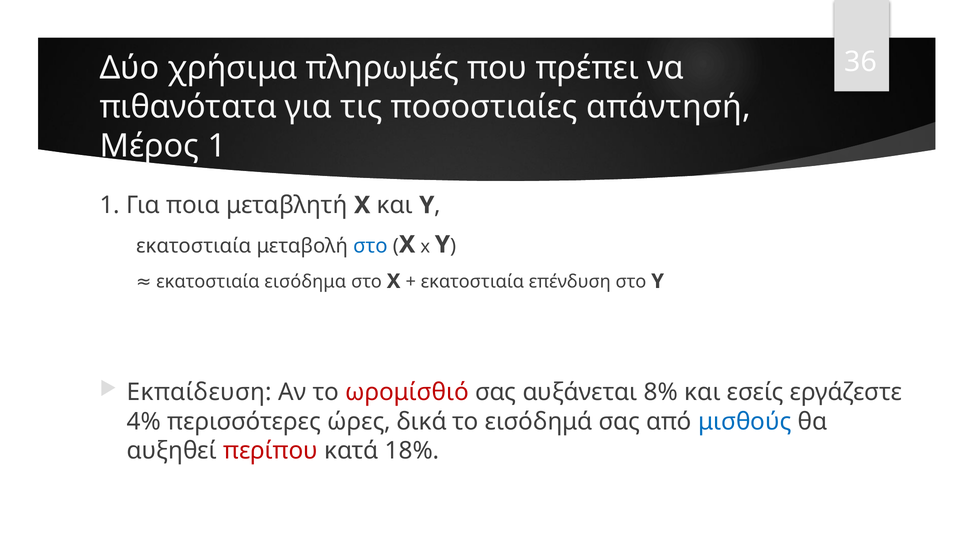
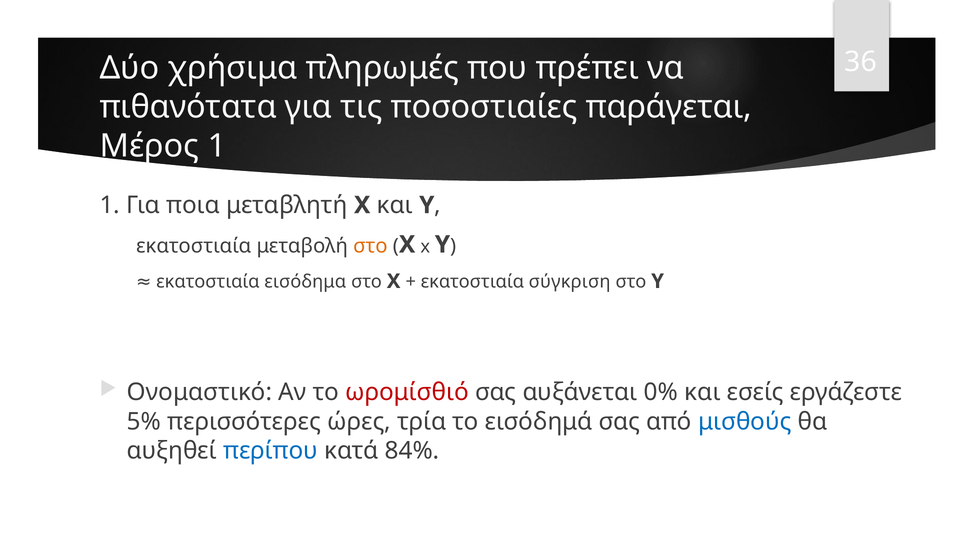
απάντησή: απάντησή -> παράγεται (669, 107)
στο colour: blue -> orange (370, 246)
επένδυση: επένδυση -> σύγκριση (570, 282)
Εκπαίδευση: Εκπαίδευση -> Ονομαστικό (200, 392)
8%: 8% -> 0% (661, 392)
4%: 4% -> 5% (144, 422)
δικά: δικά -> τρία (422, 422)
περίπου colour: red -> blue (271, 451)
18%: 18% -> 84% (412, 451)
